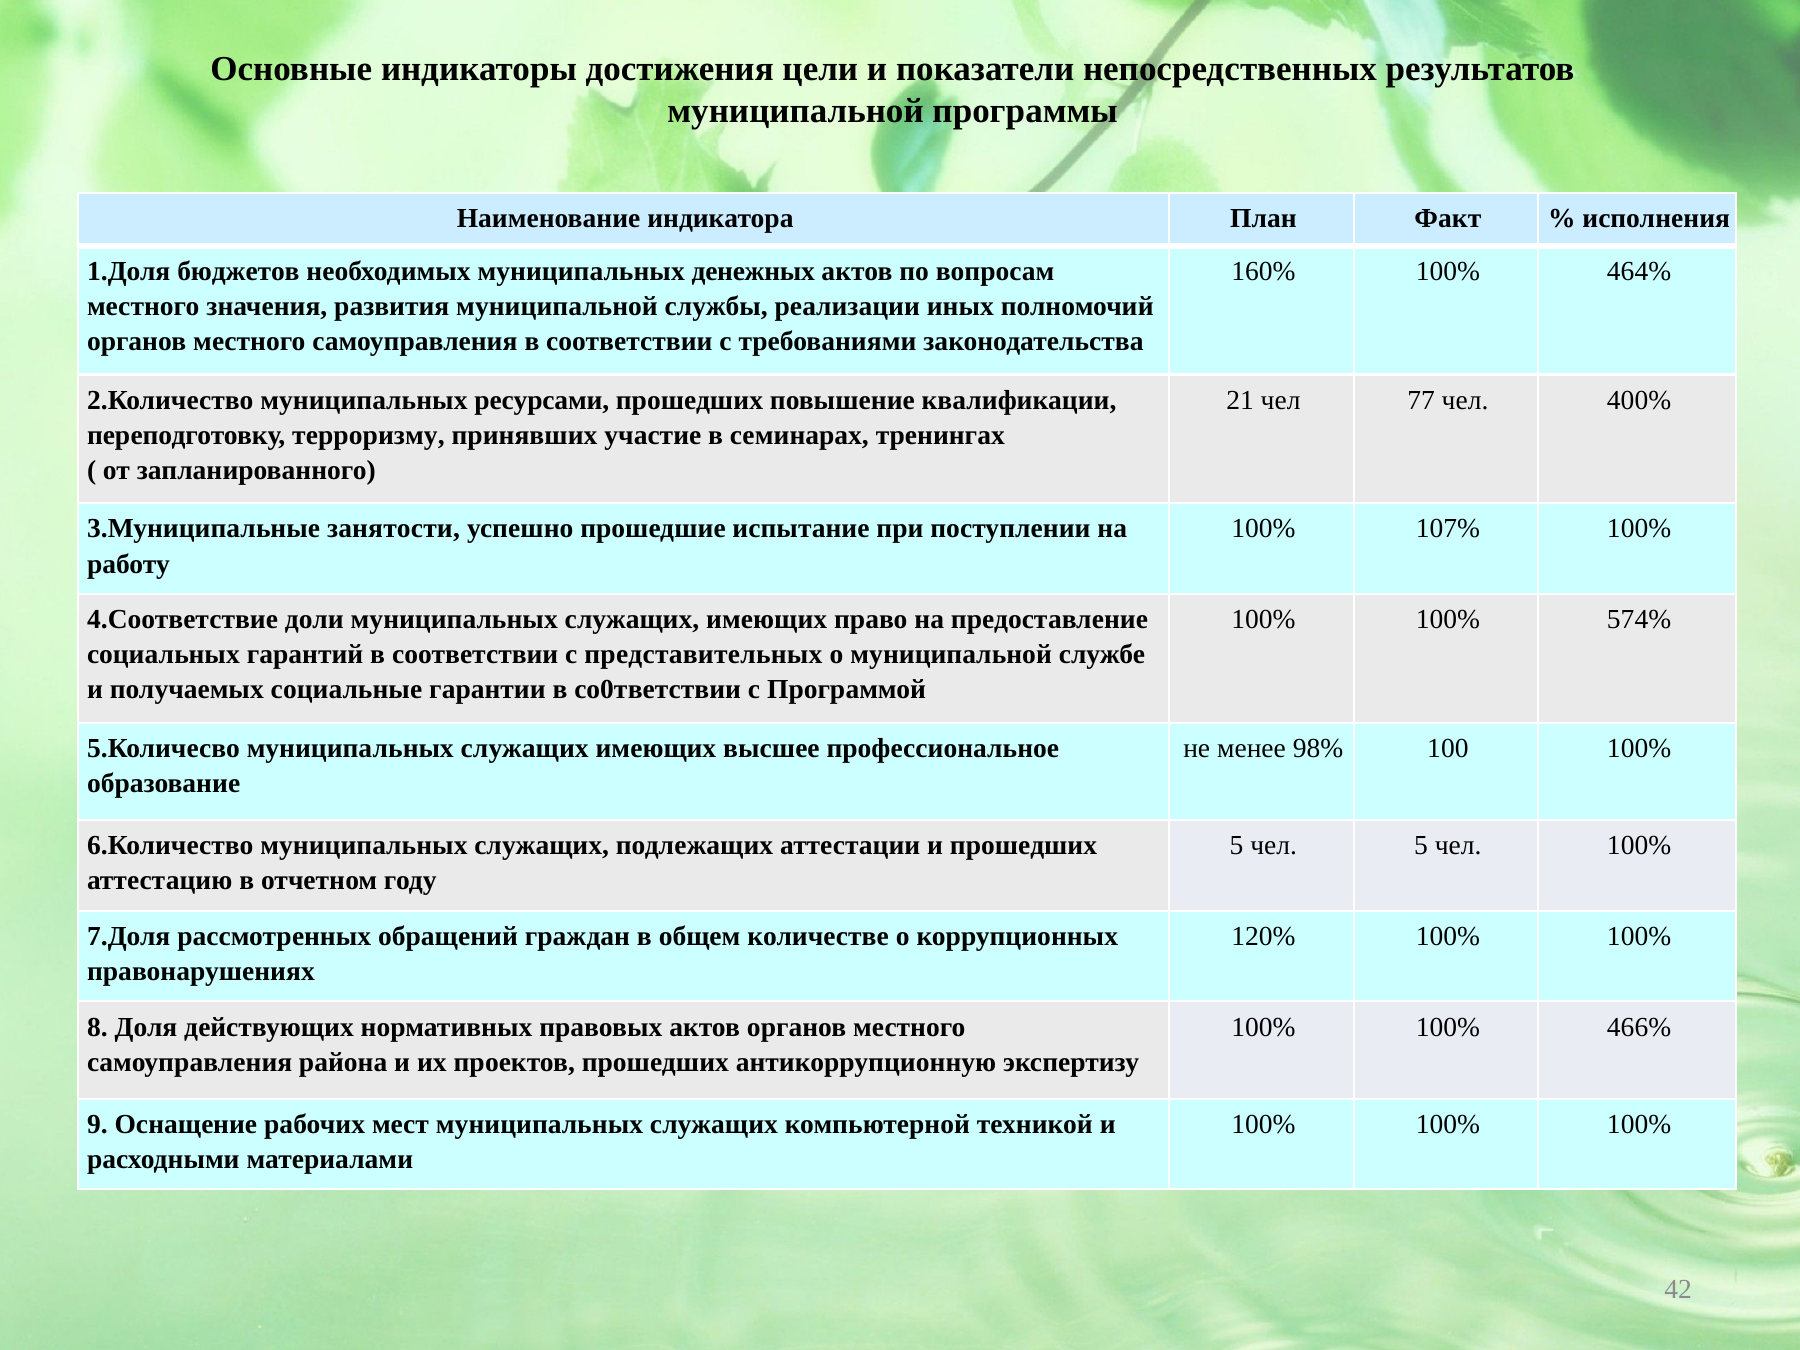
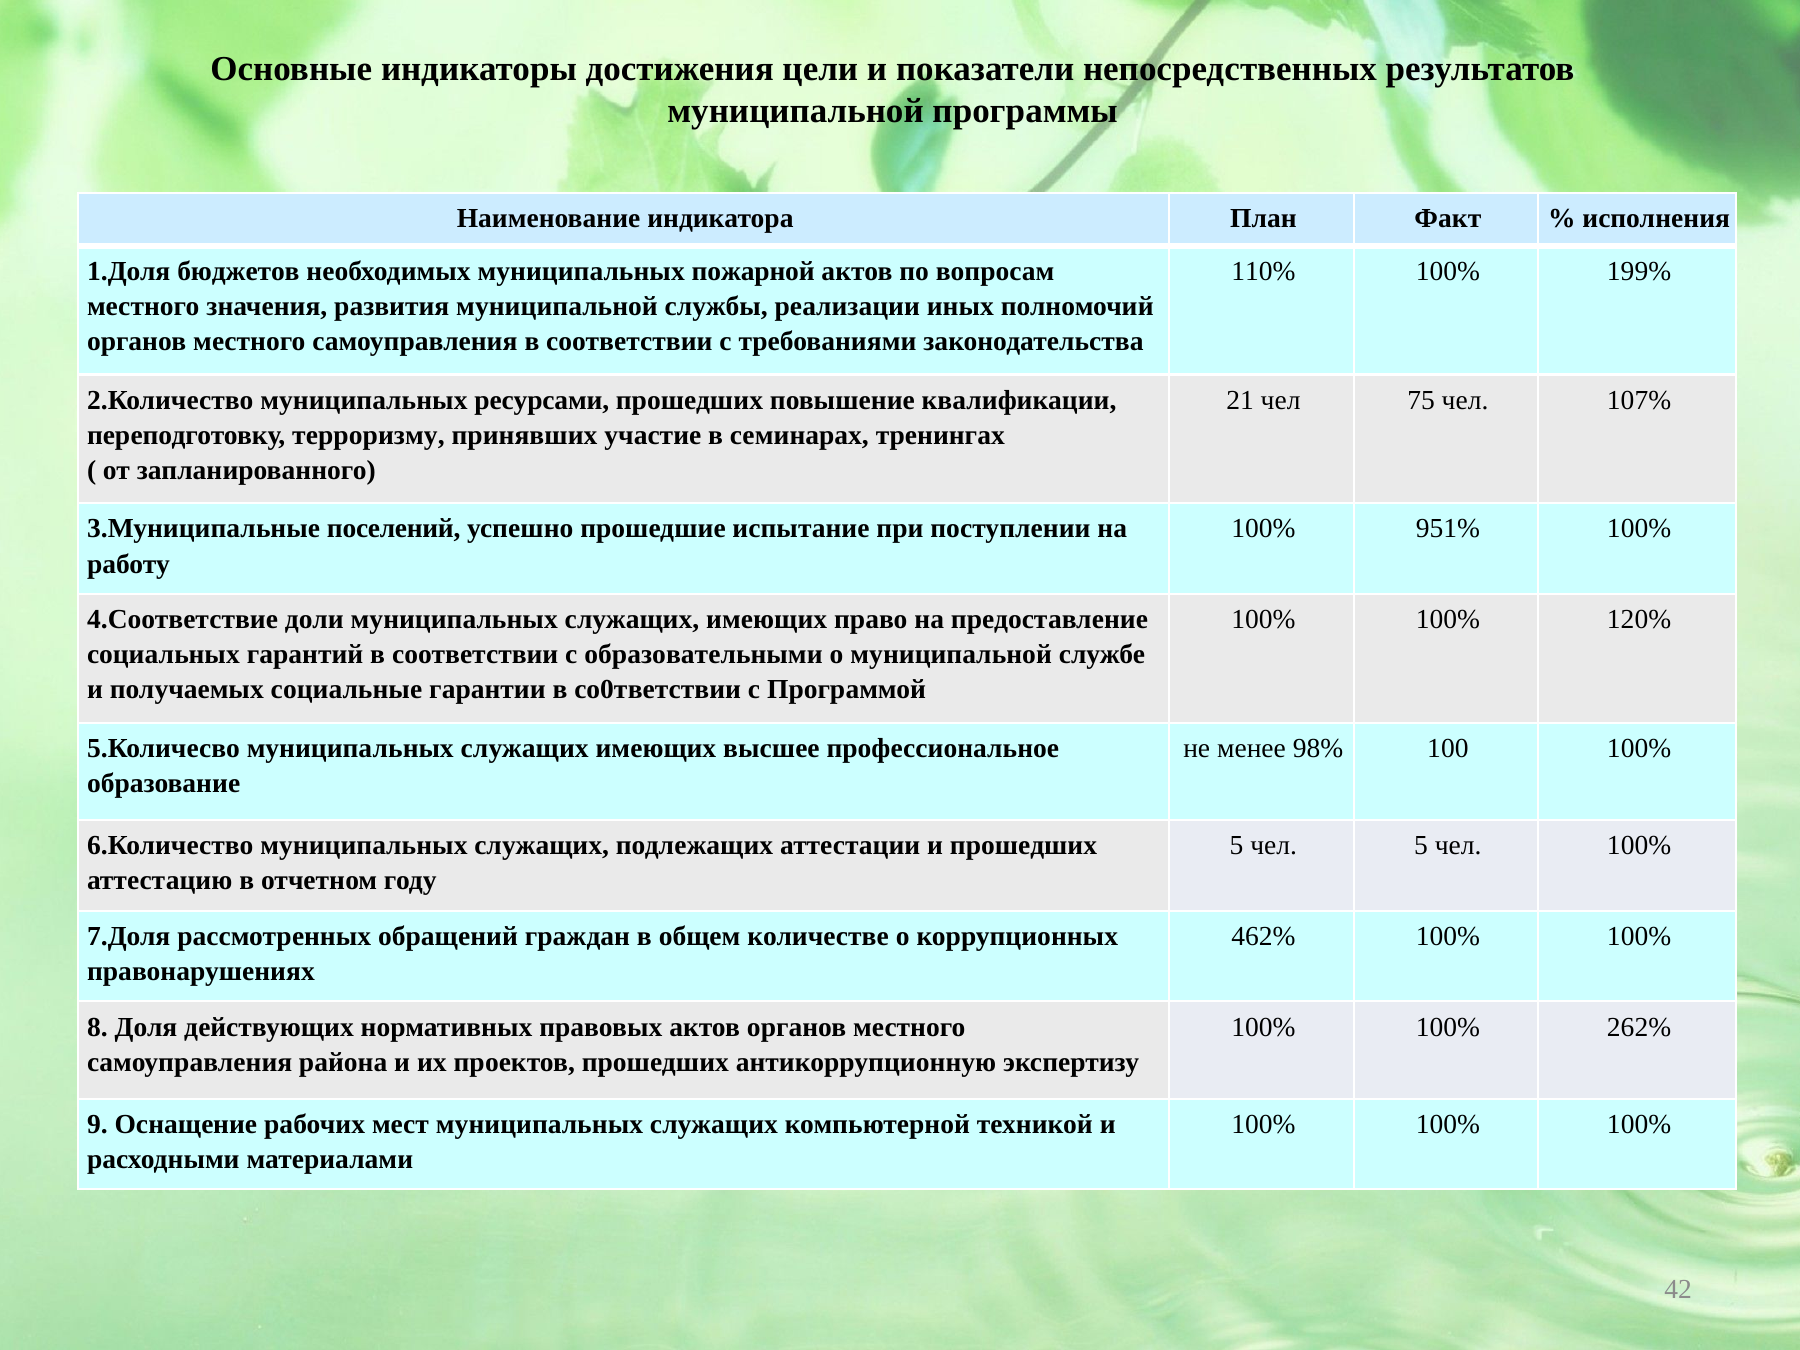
денежных: денежных -> пожарной (753, 271)
160%: 160% -> 110% (1263, 271)
464%: 464% -> 199% (1639, 271)
77: 77 -> 75 (1421, 400)
400%: 400% -> 107% (1639, 400)
занятости: занятости -> поселений (394, 529)
107%: 107% -> 951% (1448, 529)
574%: 574% -> 120% (1639, 620)
представительных: представительных -> образовательными (703, 655)
120%: 120% -> 462% (1263, 936)
466%: 466% -> 262% (1639, 1027)
